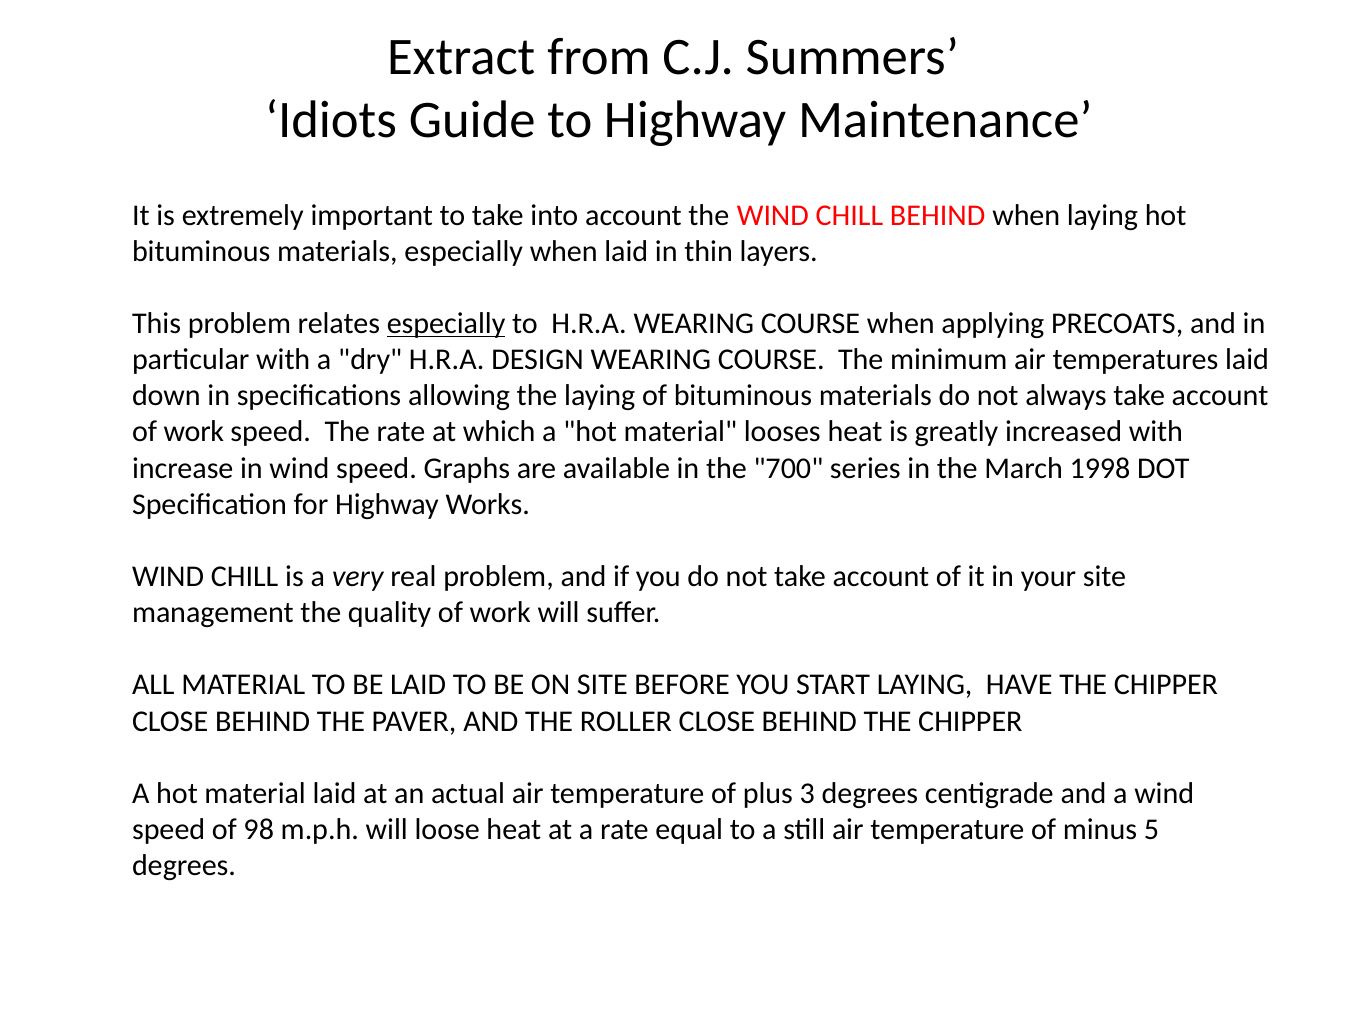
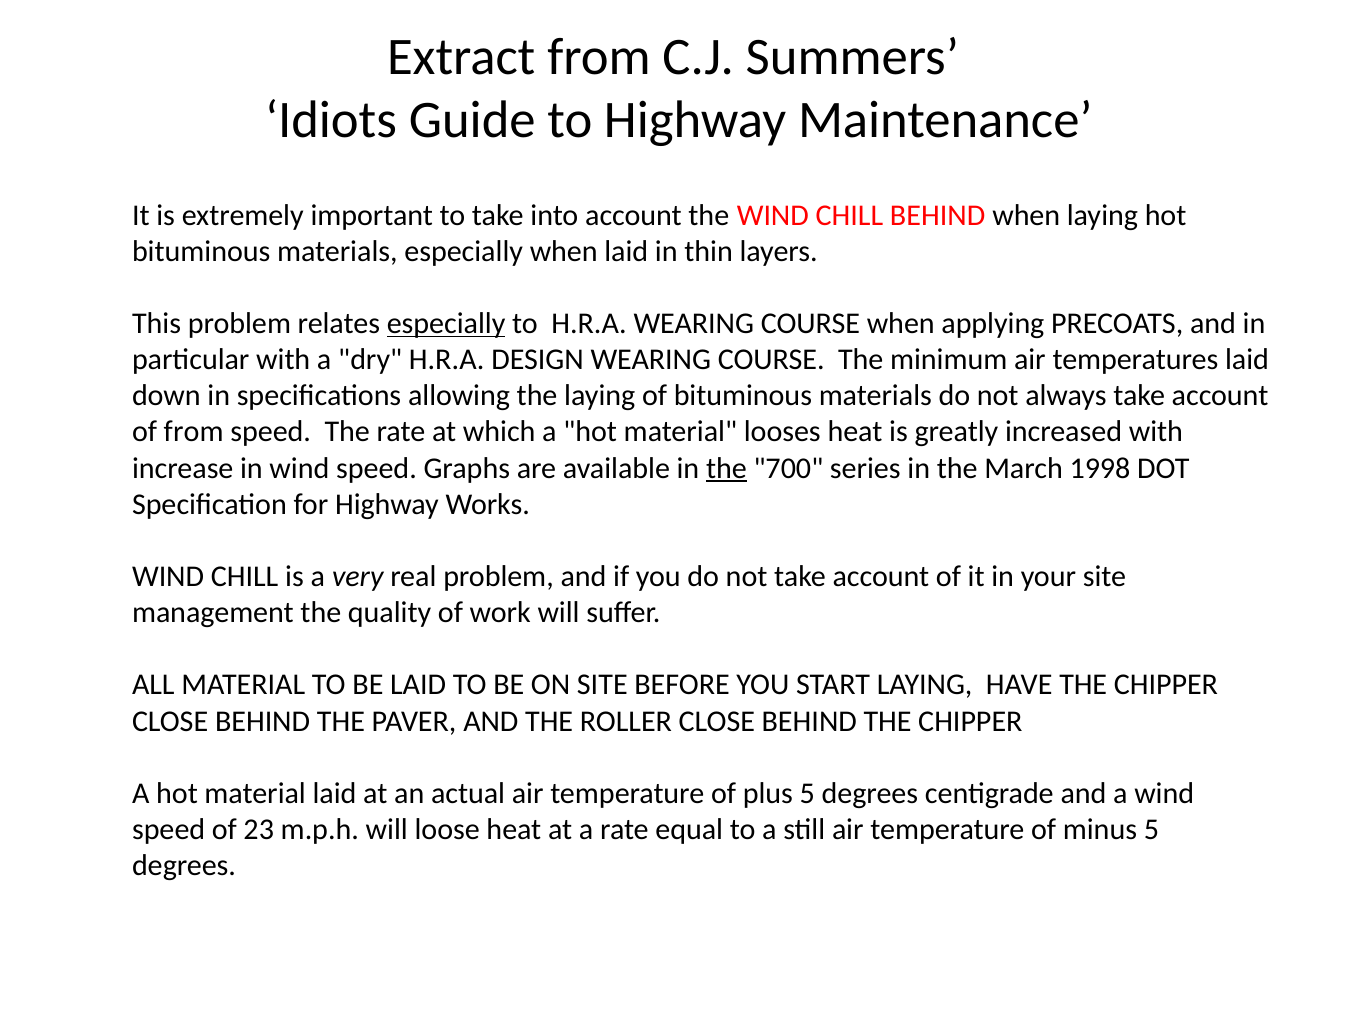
work: work -> from (194, 432)
the underline: none -> present (726, 468)
plus 3: 3 -> 5 (807, 793)
98: 98 -> 23 (259, 829)
